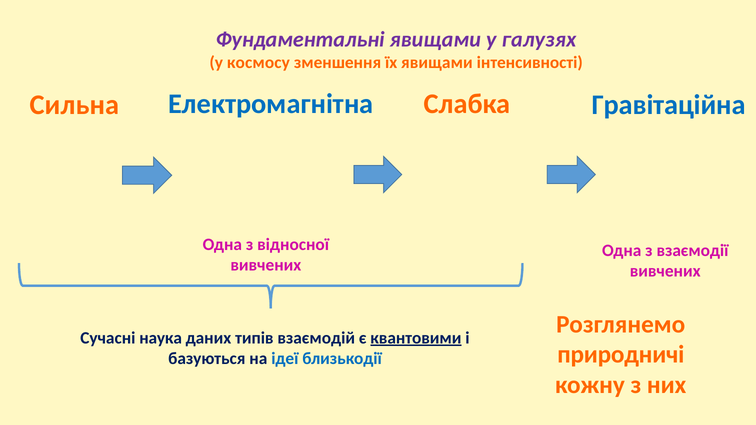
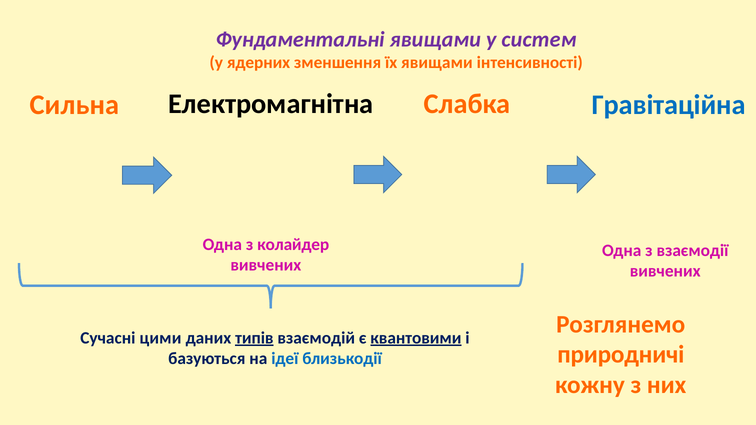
галузях: галузях -> систем (539, 40)
космосу: космосу -> ядерних (259, 63)
Електромагнітна colour: blue -> black (271, 104)
відносної: відносної -> колайдер (293, 245)
наука: наука -> цими (160, 338)
типів underline: none -> present (254, 338)
